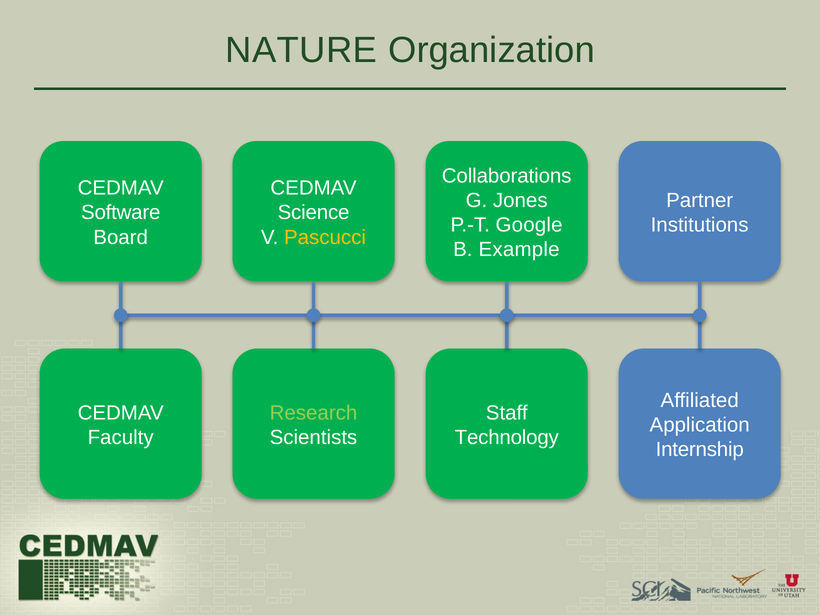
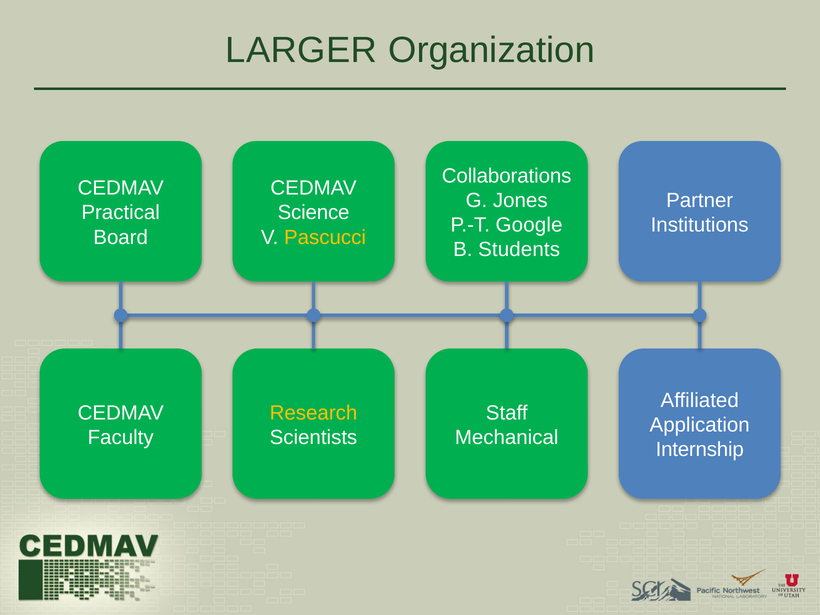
NATURE: NATURE -> LARGER (301, 50)
Software: Software -> Practical (121, 213)
Example: Example -> Students (519, 250)
Research colour: light green -> yellow (314, 413)
Technology: Technology -> Mechanical (507, 437)
